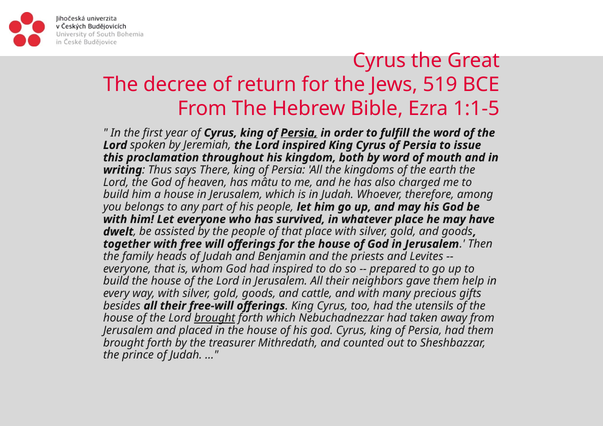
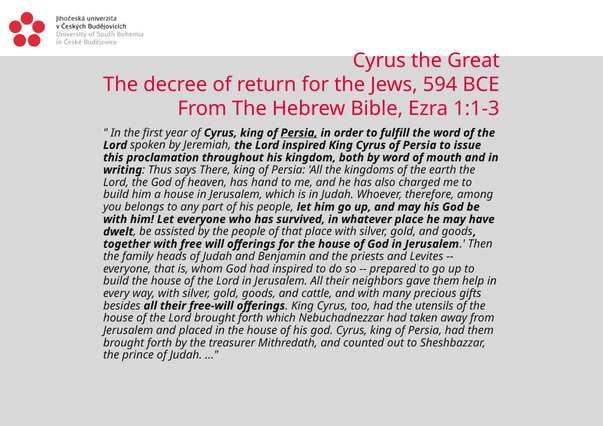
519: 519 -> 594 (440, 85)
1:1-5: 1:1-5 -> 1:1-3 (476, 109)
mâtu: mâtu -> hand (264, 182)
brought underline: present -> none (215, 318)
